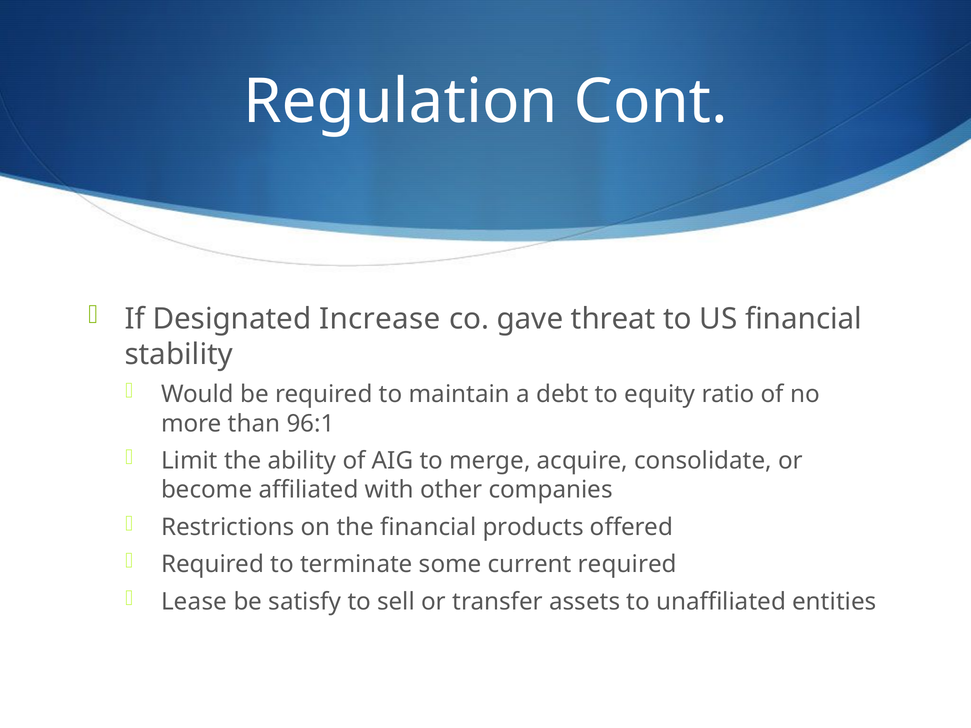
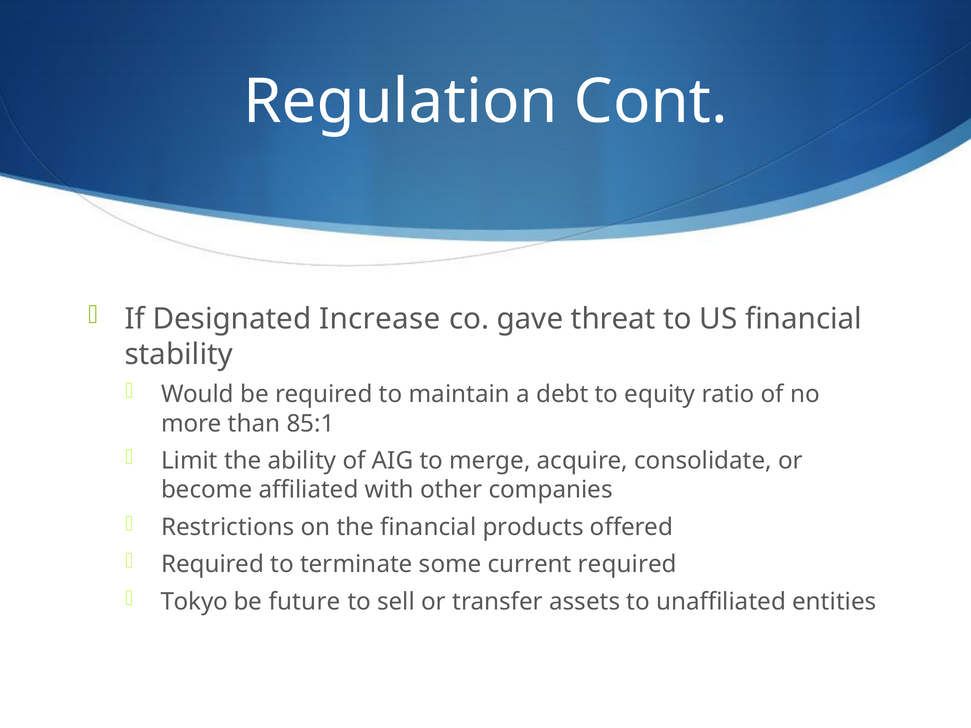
96:1: 96:1 -> 85:1 (311, 424)
Lease: Lease -> Tokyo (194, 602)
satisfy: satisfy -> future (305, 602)
